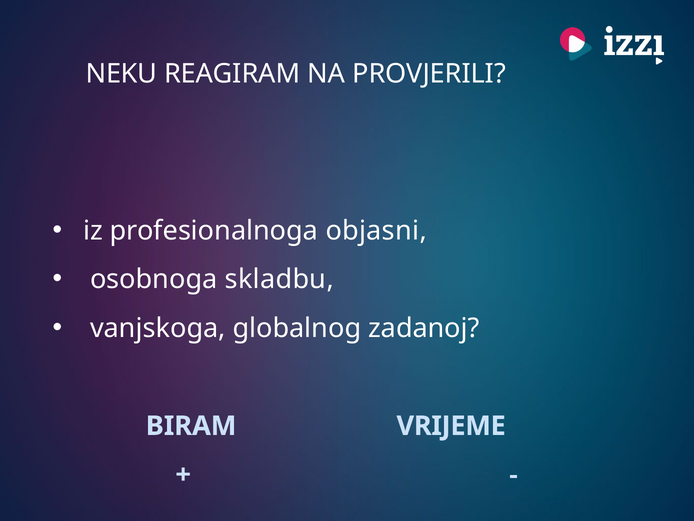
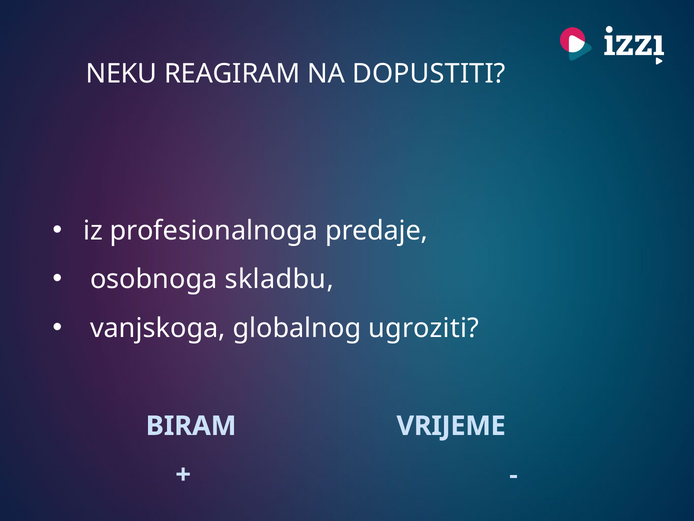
PROVJERILI: PROVJERILI -> DOPUSTITI (429, 74)
objasni: objasni -> predaje (376, 230)
zadanoj: zadanoj -> ugroziti (424, 328)
